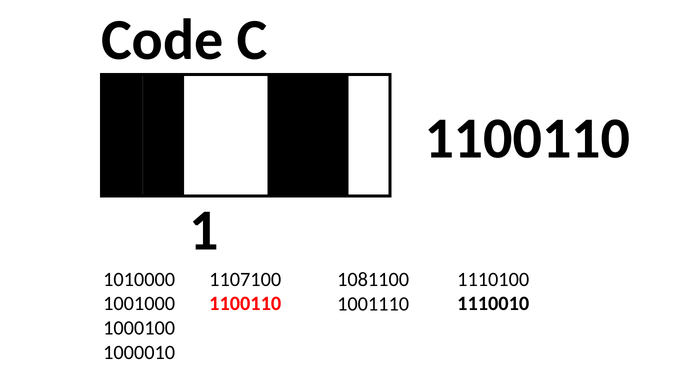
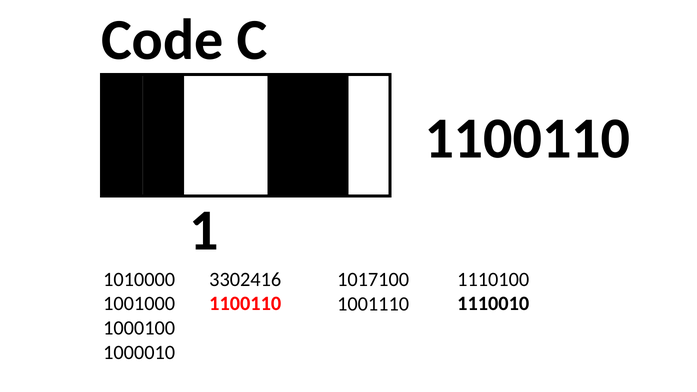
1107100: 1107100 -> 3302416 (245, 279)
1081100: 1081100 -> 1017100 (373, 280)
